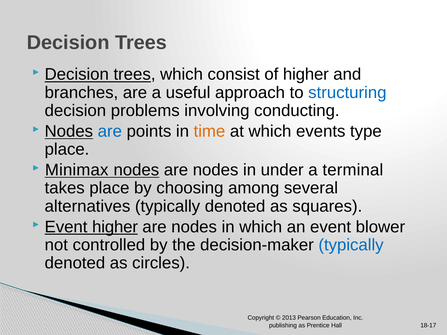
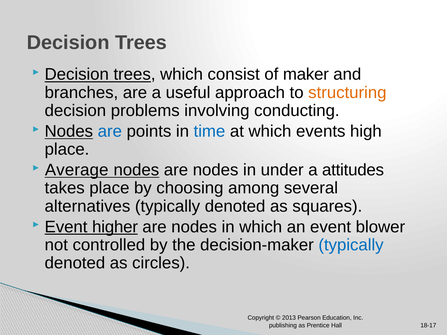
of higher: higher -> maker (306, 75)
structuring colour: blue -> orange (347, 93)
time colour: orange -> blue (209, 131)
type: type -> high (366, 131)
Minimax: Minimax -> Average (77, 170)
terminal: terminal -> attitudes (353, 170)
